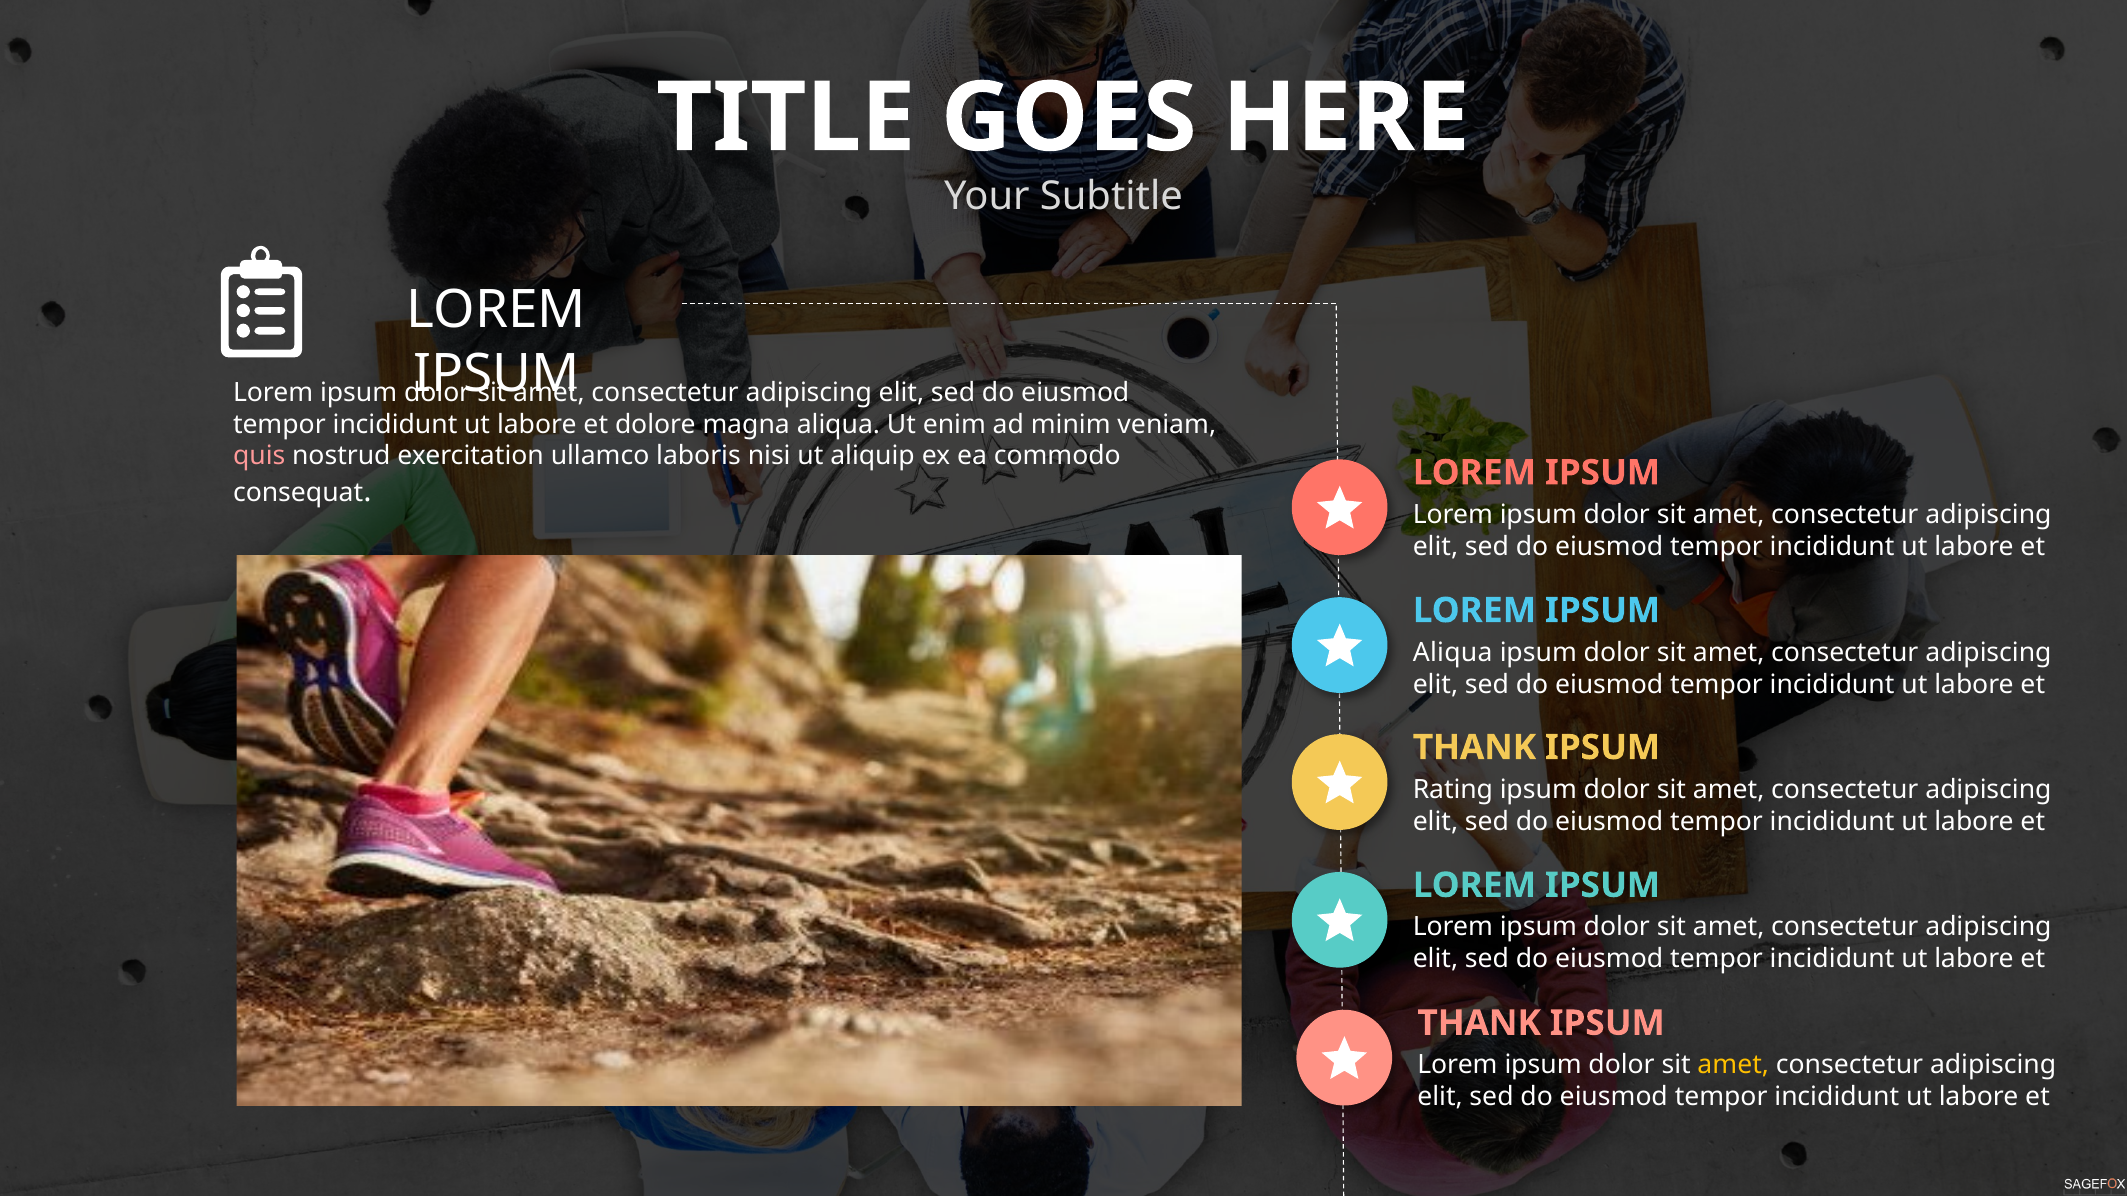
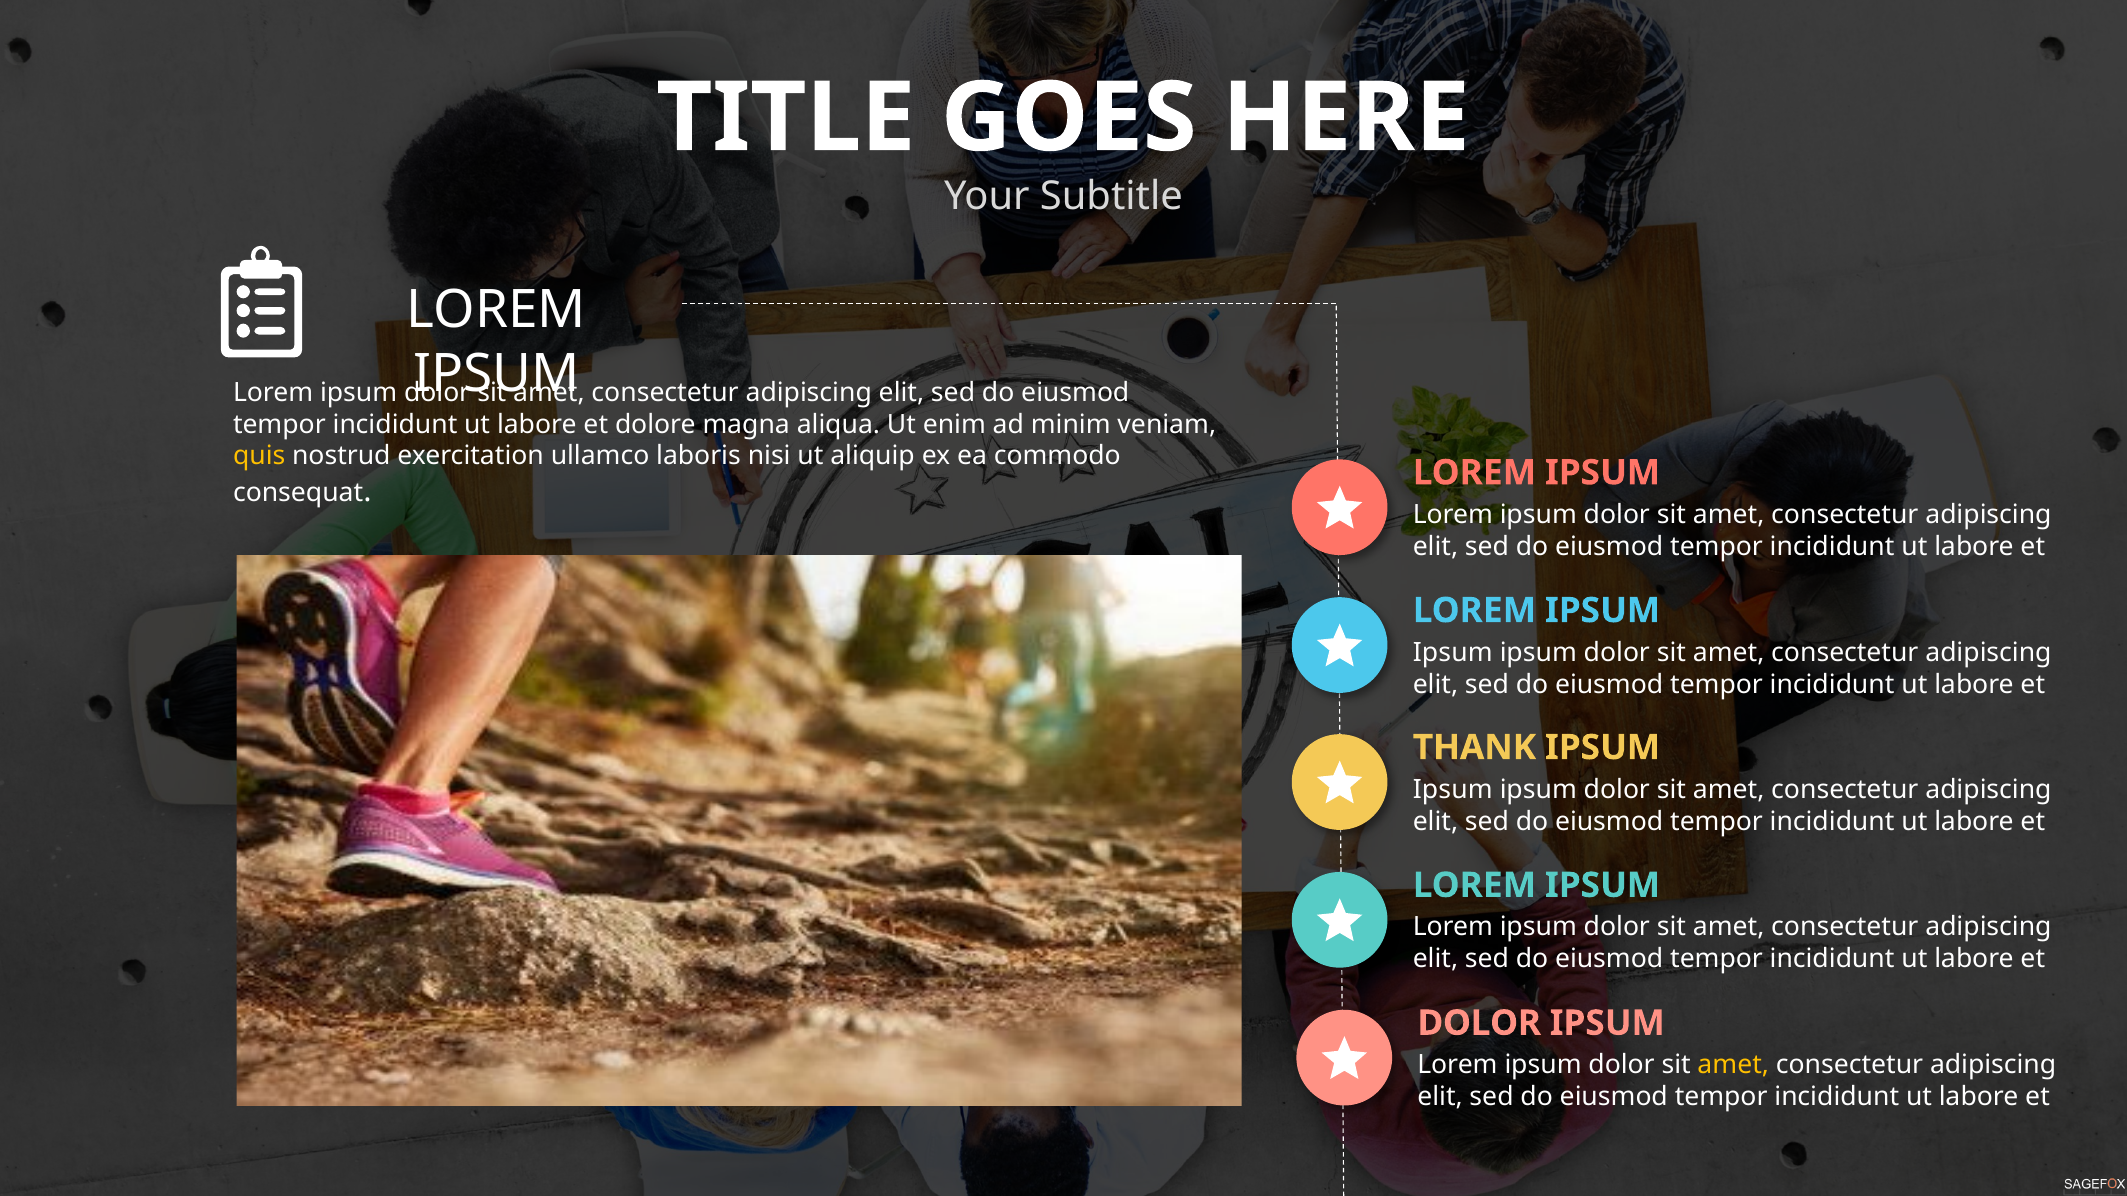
quis colour: pink -> yellow (259, 456)
Aliqua: Aliqua -> Ipsum (1453, 653)
Rating: Rating -> Ipsum (1453, 790)
THANK: THANK -> DOLOR (1479, 1023)
